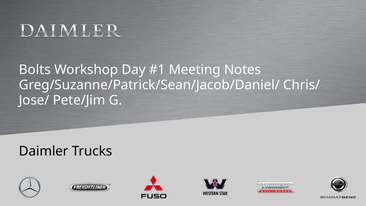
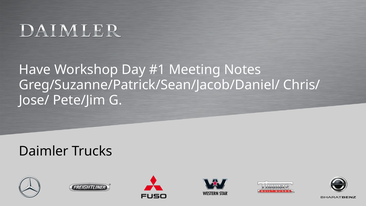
Bolts: Bolts -> Have (35, 70)
